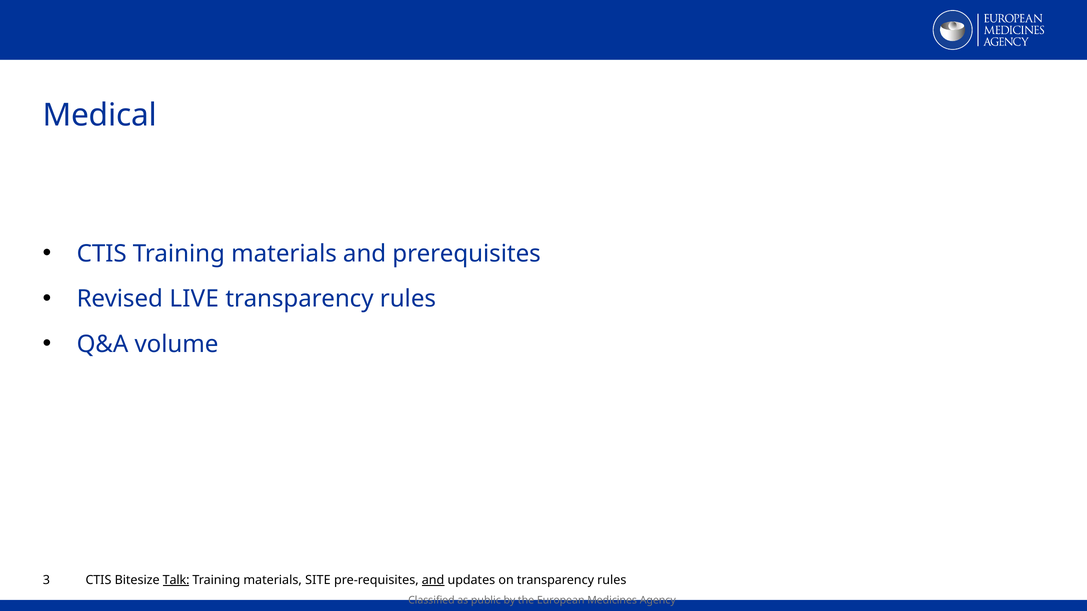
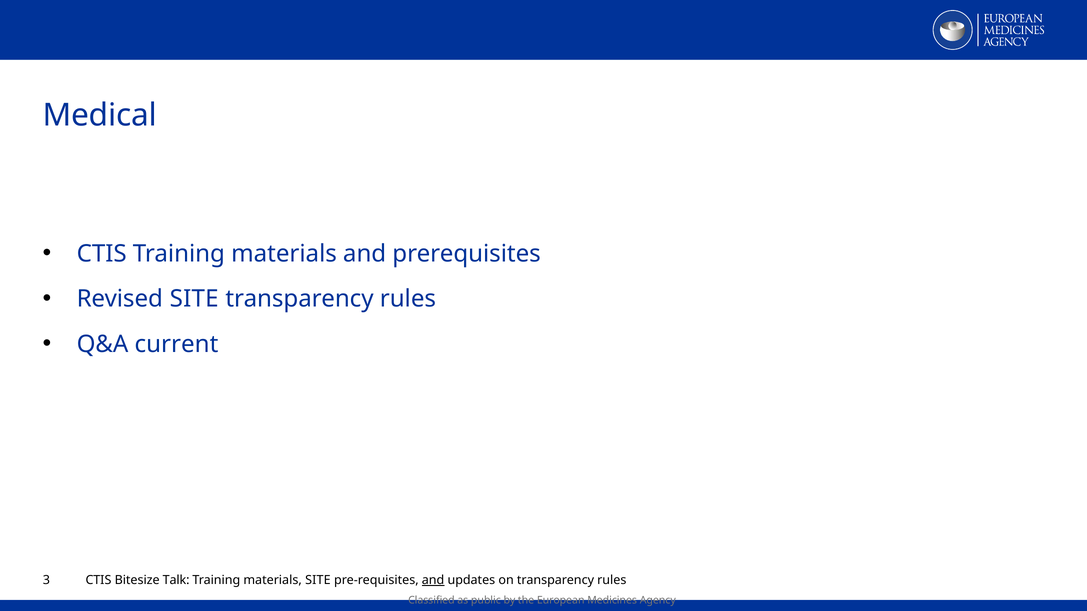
Revised LIVE: LIVE -> SITE (194, 299)
volume: volume -> current (176, 345)
Talk underline: present -> none (176, 581)
